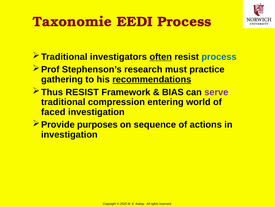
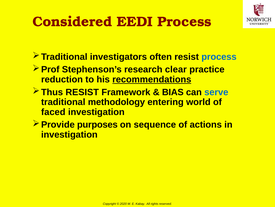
Taxonomie: Taxonomie -> Considered (72, 22)
often underline: present -> none (161, 57)
must: must -> clear (176, 69)
gathering: gathering -> reduction (62, 79)
serve colour: purple -> blue (216, 92)
compression: compression -> methodology (116, 102)
